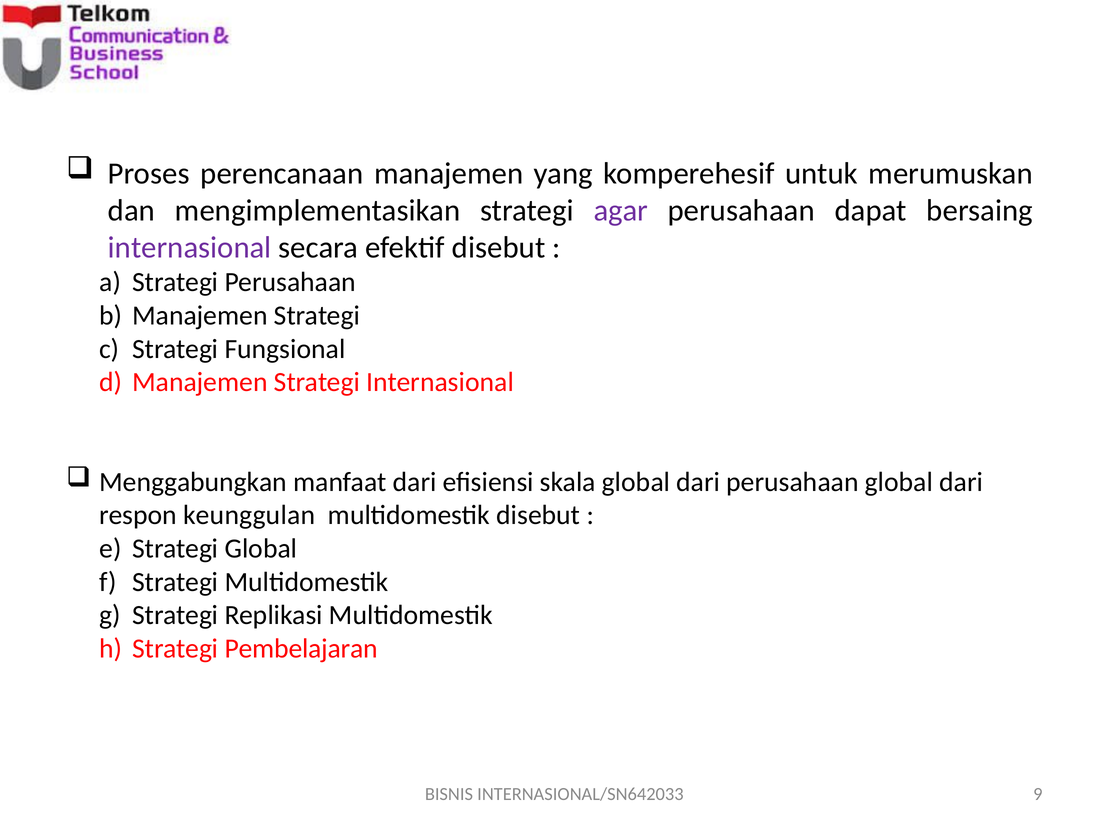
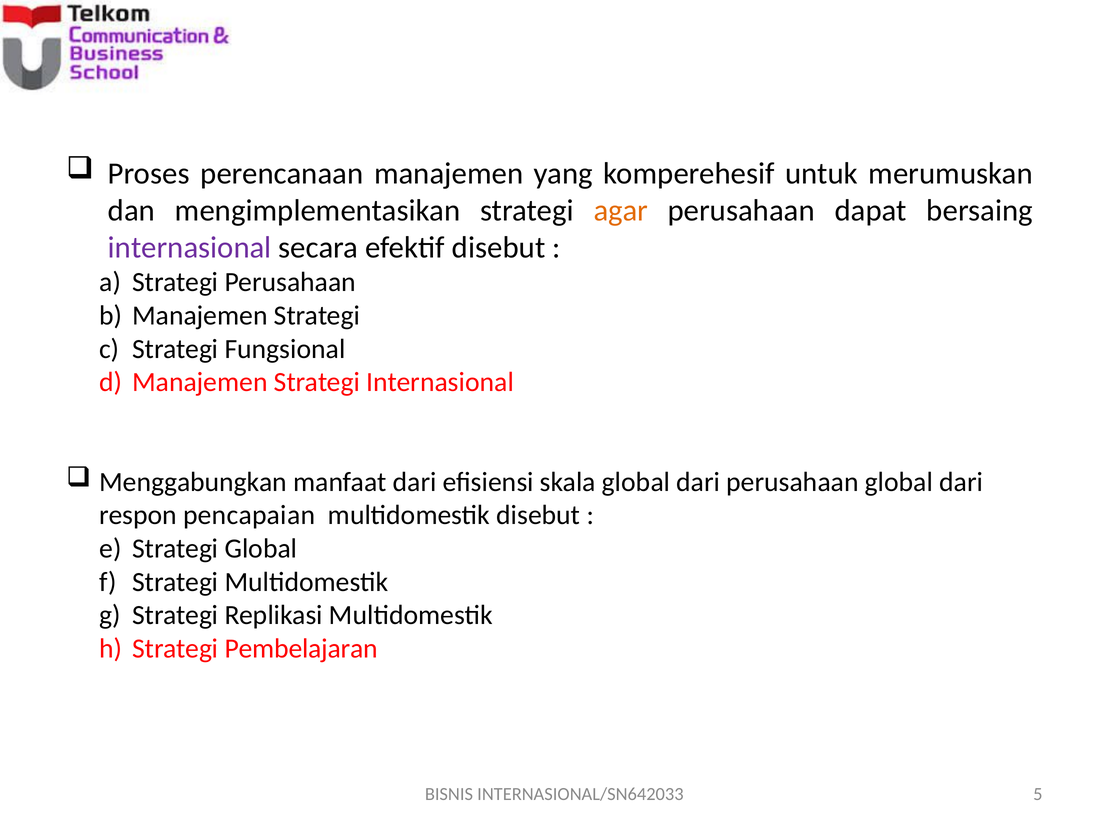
agar colour: purple -> orange (621, 210)
keunggulan: keunggulan -> pencapaian (249, 515)
9: 9 -> 5 (1038, 794)
